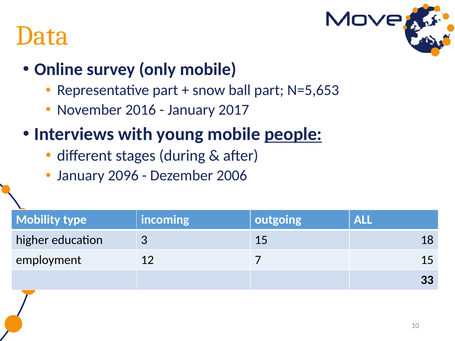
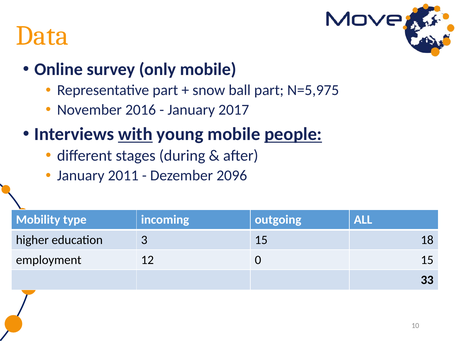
N=5,653: N=5,653 -> N=5,975 (313, 90)
with underline: none -> present (135, 134)
2096: 2096 -> 2011 (123, 176)
2006: 2006 -> 2096 (232, 176)
7: 7 -> 0 (258, 260)
